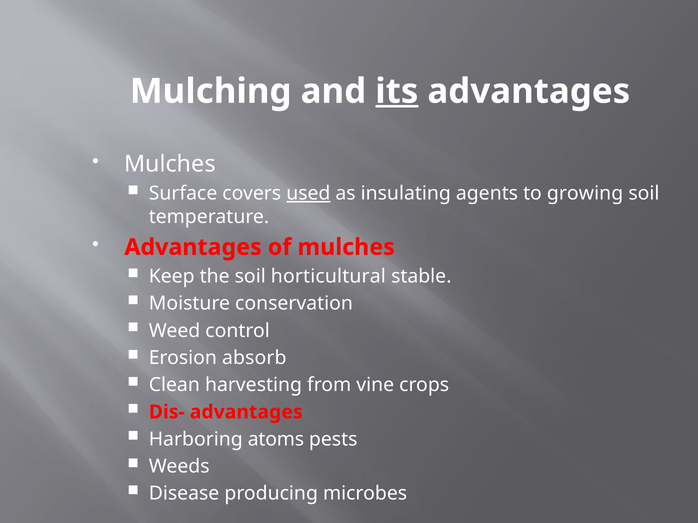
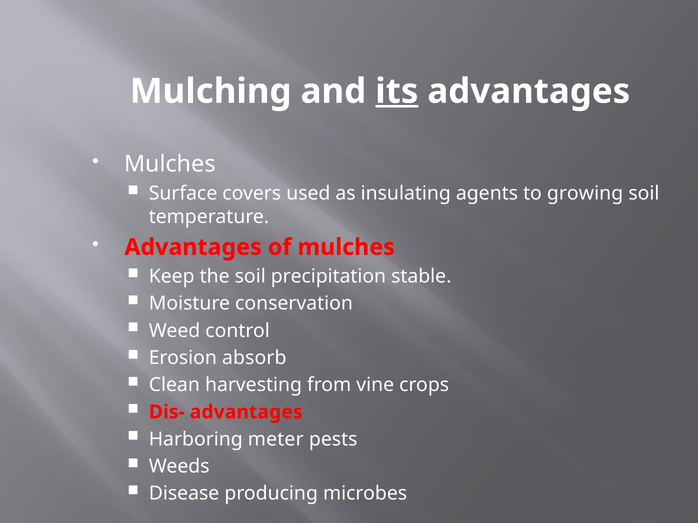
used underline: present -> none (308, 194)
horticultural: horticultural -> precipitation (328, 277)
atoms: atoms -> meter (276, 440)
